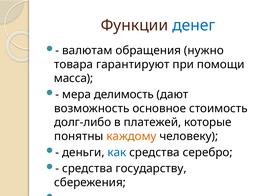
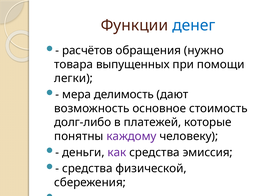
валютам: валютам -> расчётов (87, 51)
гарантируют: гарантируют -> выпущенных (133, 65)
масса: масса -> легки (74, 79)
каждому colour: orange -> purple (131, 137)
как colour: blue -> purple (117, 153)
серебро: серебро -> эмиссия (208, 153)
государству: государству -> физической (151, 169)
